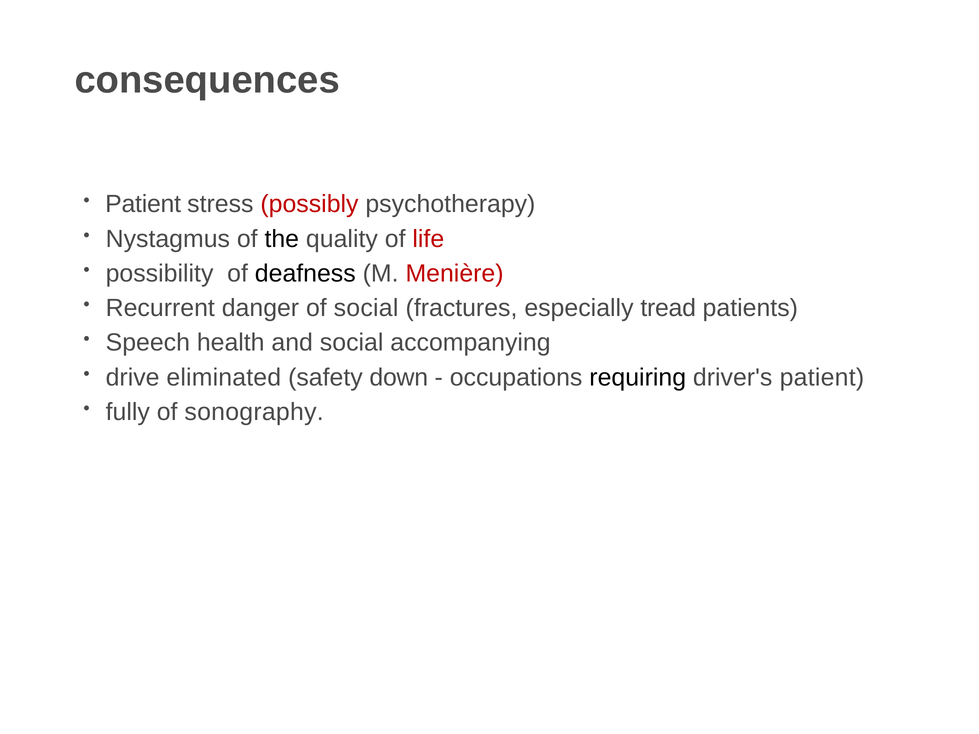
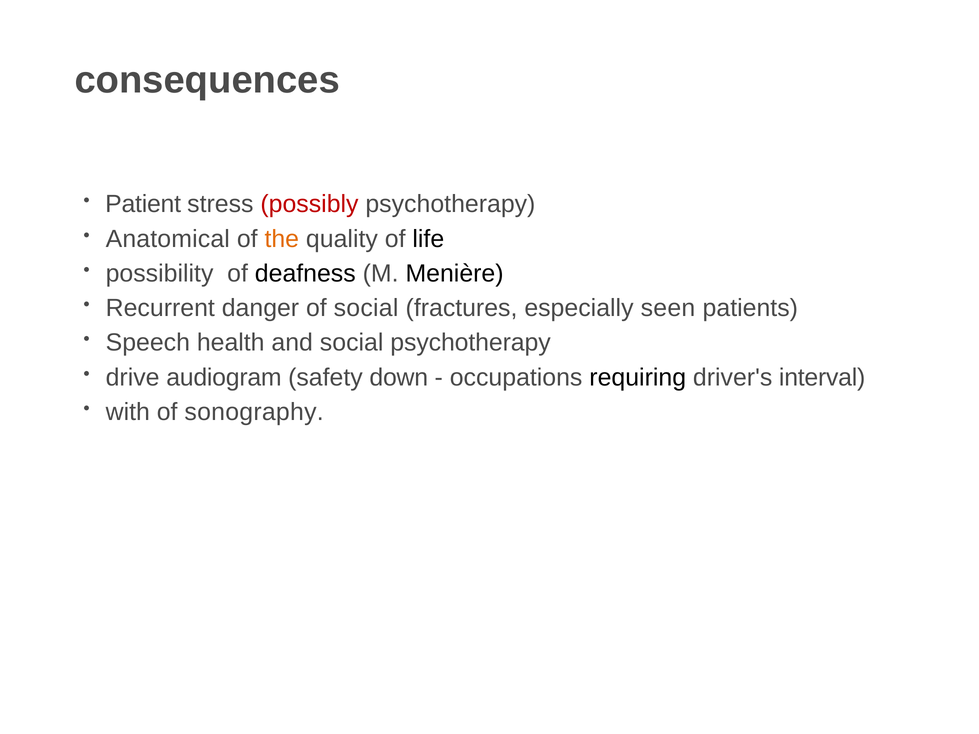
Nystagmus: Nystagmus -> Anatomical (168, 239)
the colour: black -> orange (282, 239)
life colour: red -> black (428, 239)
Menière colour: red -> black (455, 274)
tread: tread -> seen (668, 308)
social accompanying: accompanying -> psychotherapy (471, 343)
eliminated: eliminated -> audiogram (224, 378)
driver's patient: patient -> interval (822, 378)
fully: fully -> with (128, 412)
